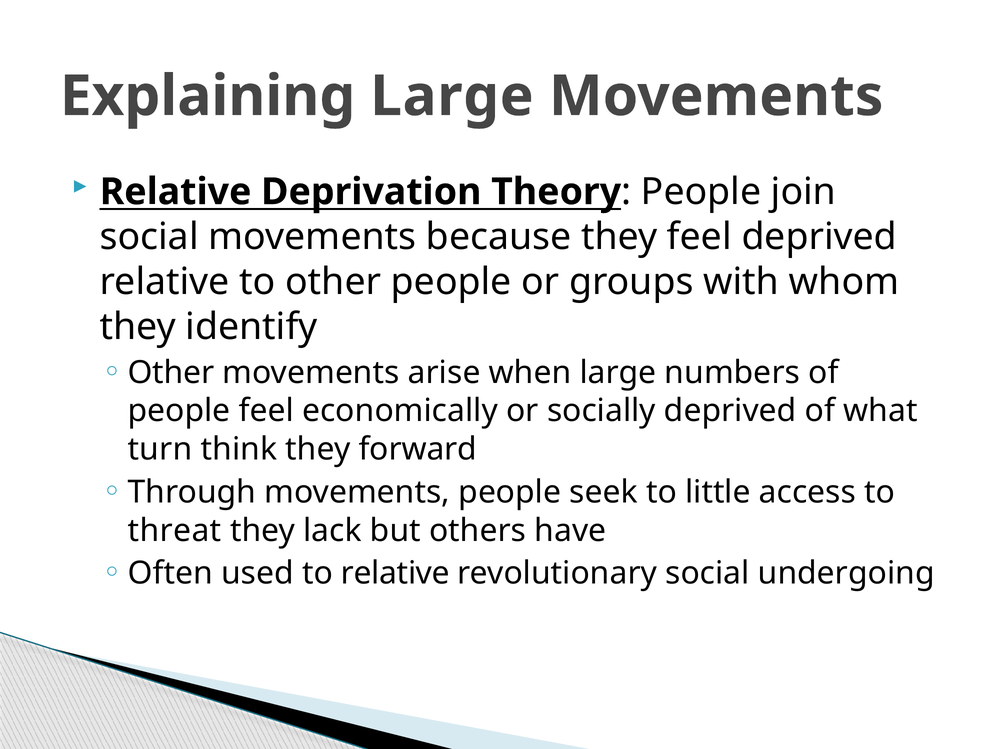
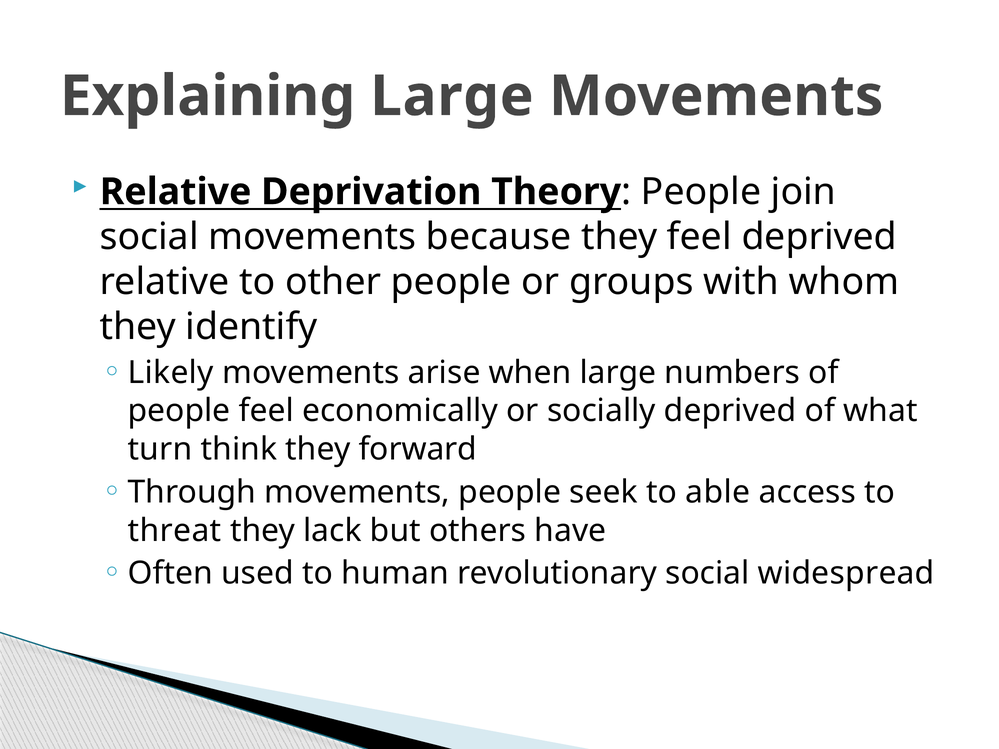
Other: Other -> Likely (171, 373)
little: little -> able (718, 492)
to relative: relative -> human (395, 574)
undergoing: undergoing -> widespread (846, 574)
